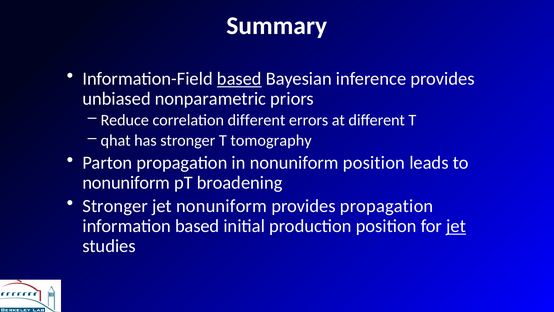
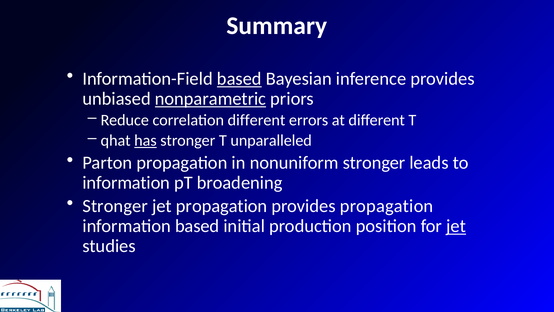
nonparametric underline: none -> present (211, 99)
has underline: none -> present (145, 140)
tomography: tomography -> unparalleled (271, 140)
nonuniform position: position -> stronger (374, 163)
nonuniform: nonuniform -> information (126, 183)
jet nonuniform: nonuniform -> propagation (222, 206)
